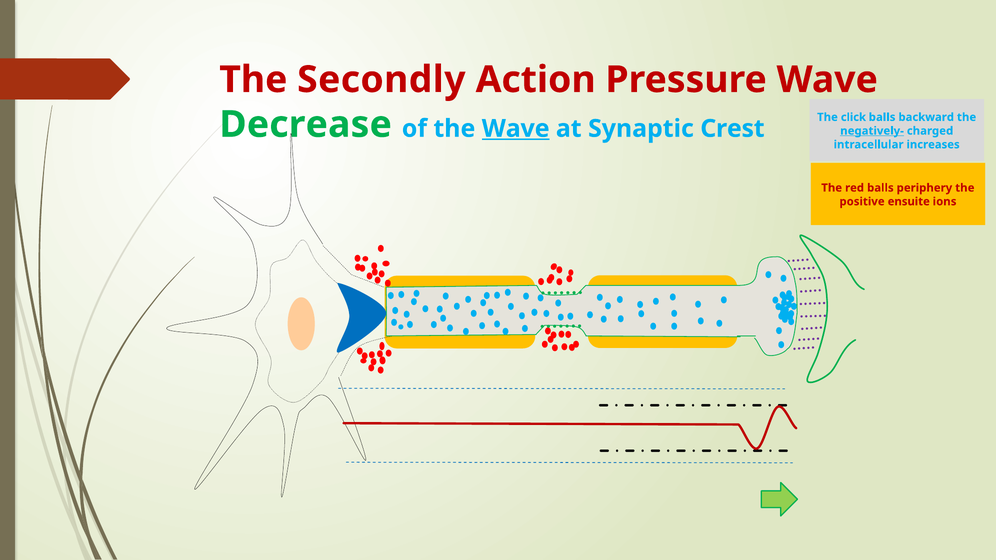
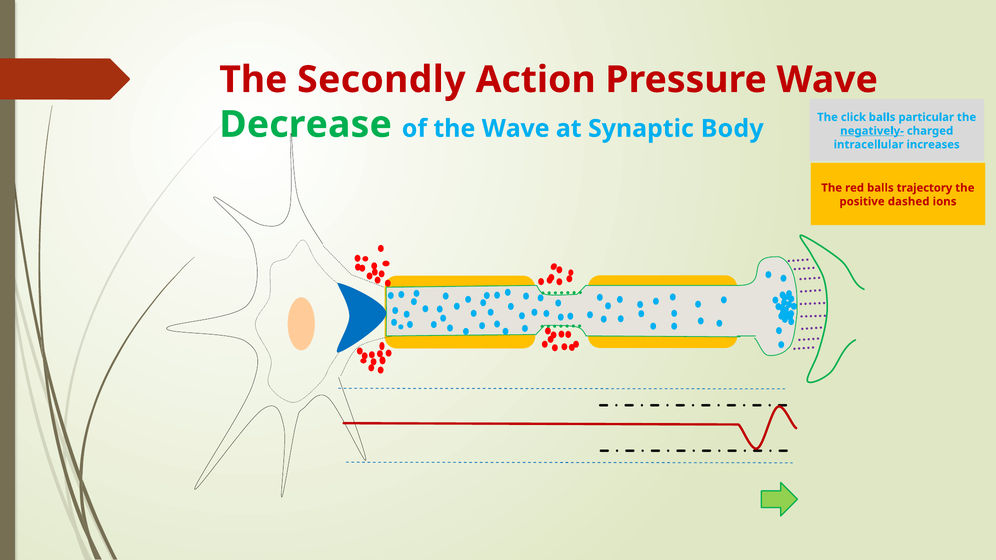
backward: backward -> particular (926, 117)
Wave underline: present -> none (516, 129)
Crest: Crest -> Body (732, 129)
periphery: periphery -> trajectory (924, 188)
ensuite: ensuite -> dashed (909, 202)
